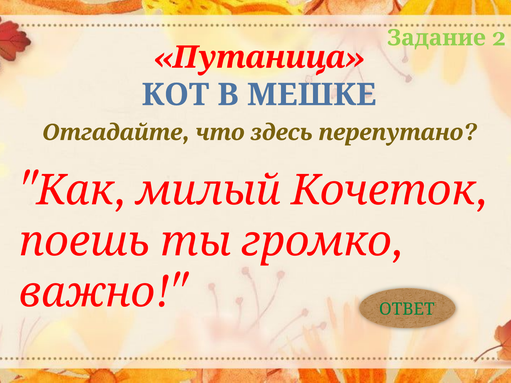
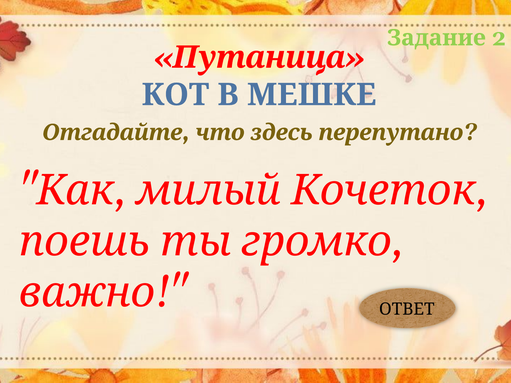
ОТВЕТ colour: green -> black (407, 309)
